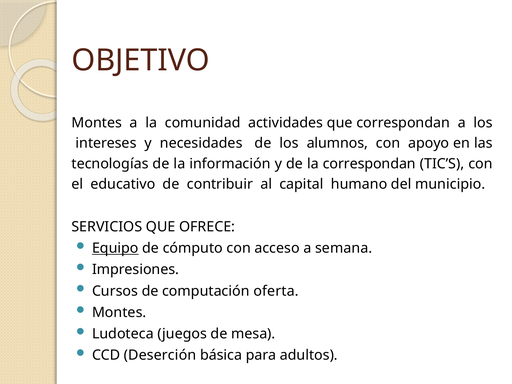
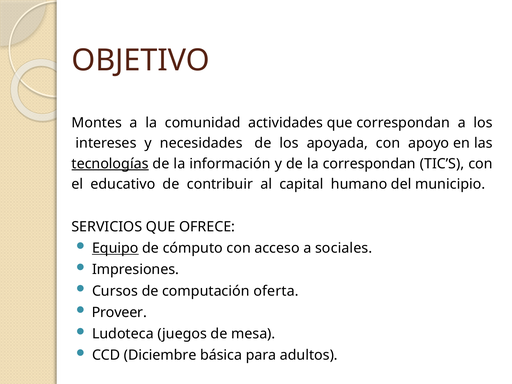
alumnos: alumnos -> apoyada (337, 143)
tecnologías underline: none -> present (110, 164)
semana: semana -> sociales (344, 248)
Montes: Montes -> Proveer (119, 312)
Deserción: Deserción -> Diciembre (160, 355)
